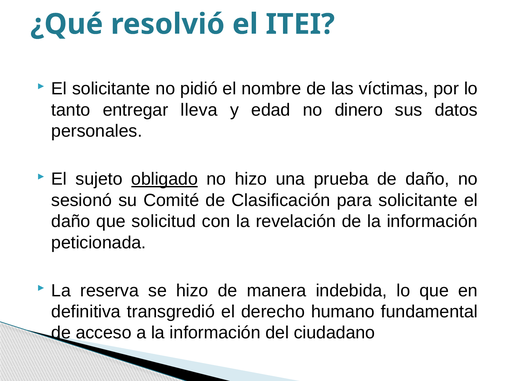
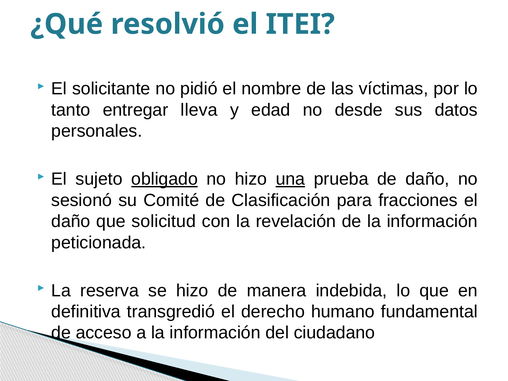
dinero: dinero -> desde (359, 110)
una underline: none -> present (290, 179)
para solicitante: solicitante -> fracciones (418, 200)
